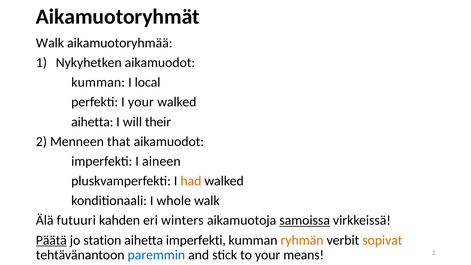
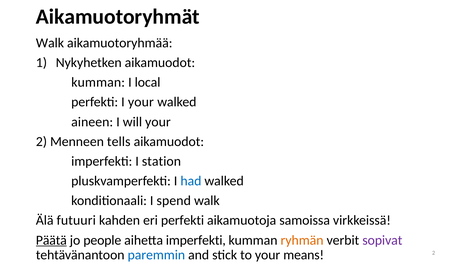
aihetta: aihetta -> aineen (92, 122)
will their: their -> your (158, 122)
that: that -> tells (119, 142)
aineen: aineen -> station (161, 161)
had colour: orange -> blue (191, 181)
whole: whole -> spend (174, 201)
eri winters: winters -> perfekti (183, 220)
samoissa underline: present -> none (305, 220)
station: station -> people (102, 240)
sopivat colour: orange -> purple (382, 240)
